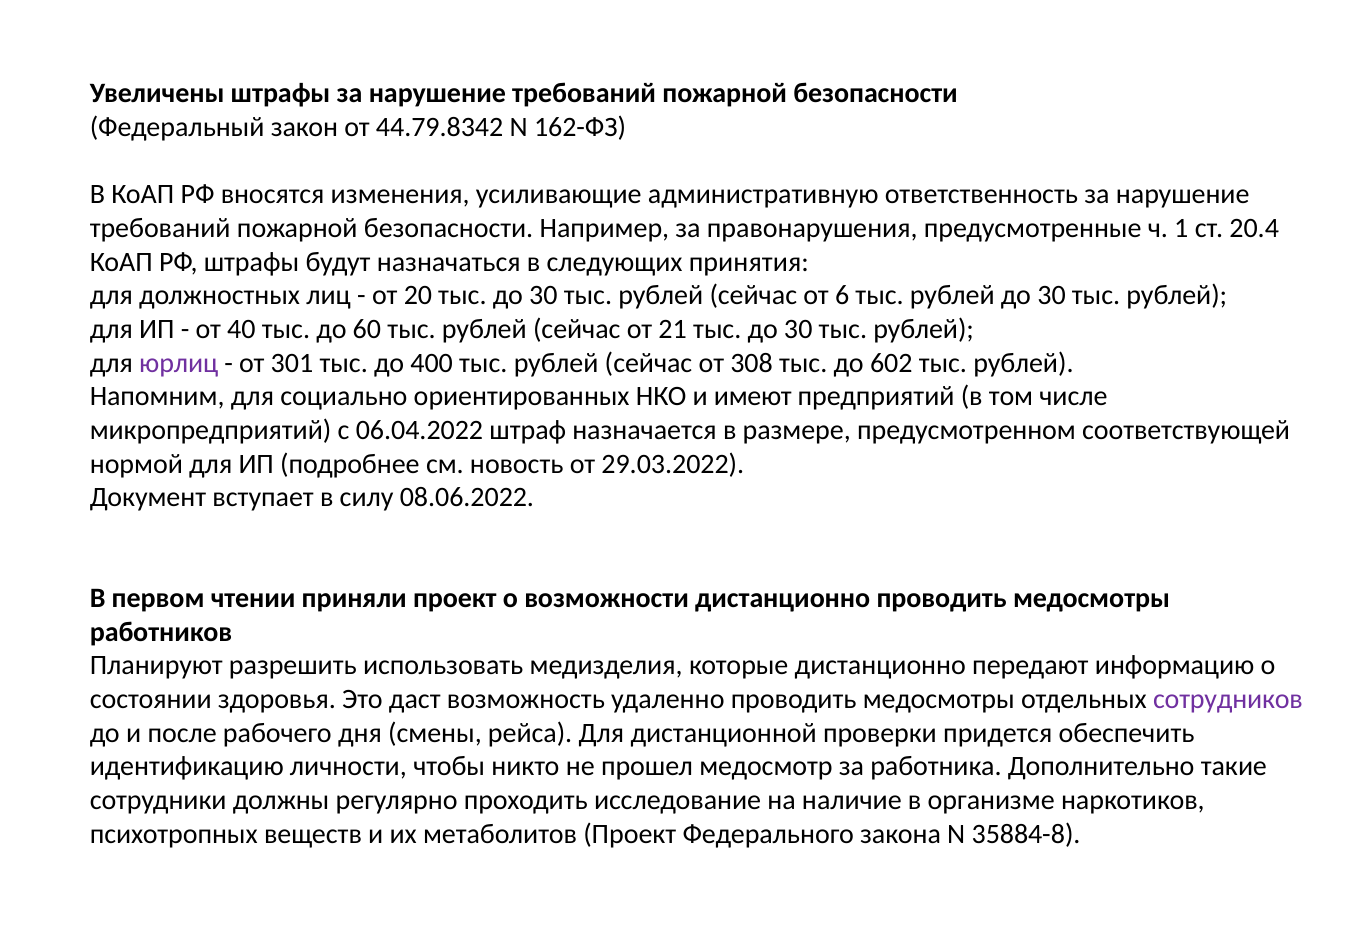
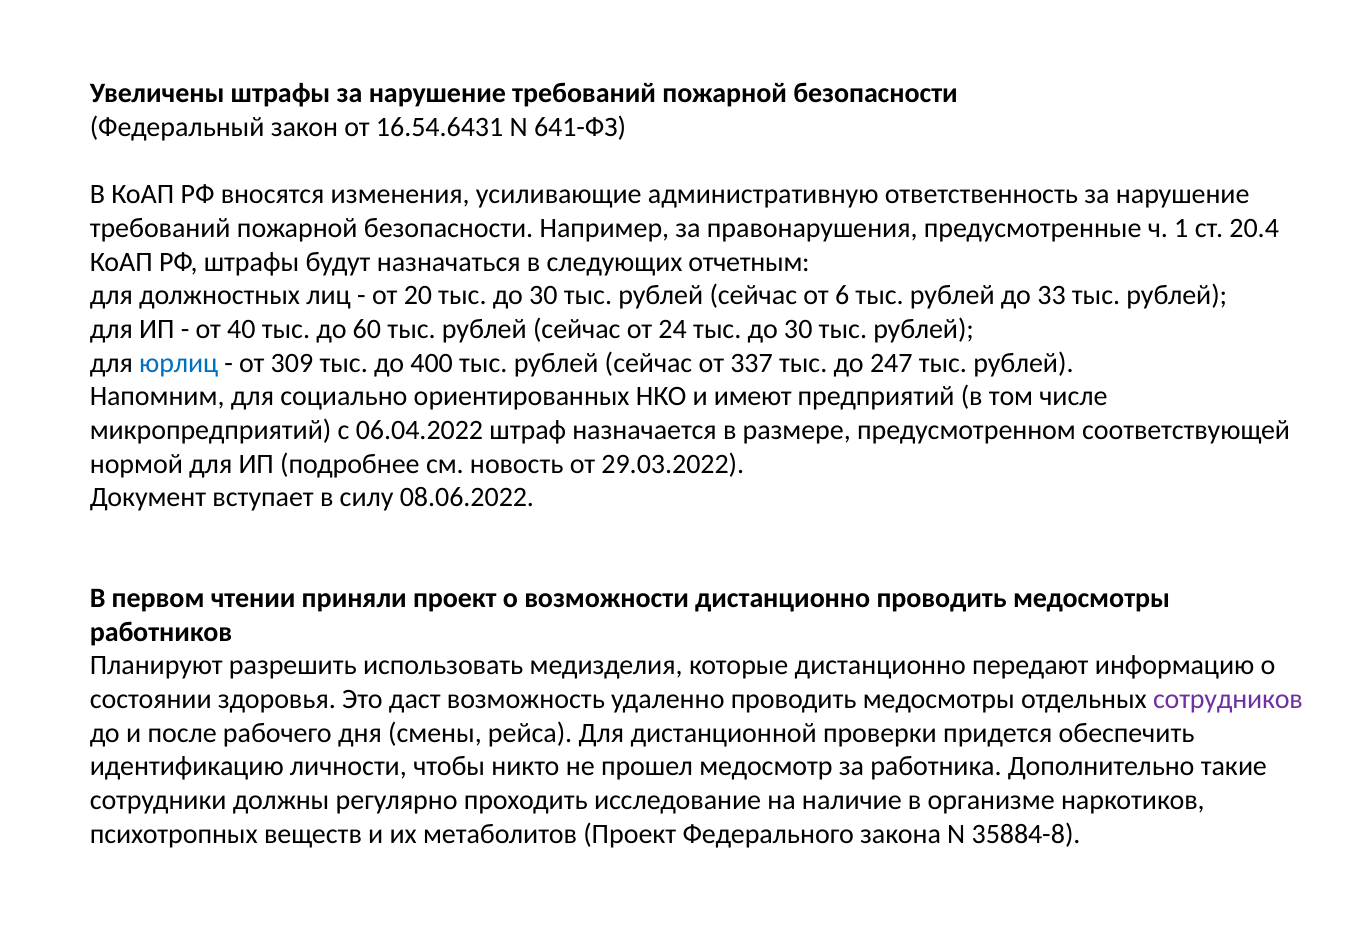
44.79.8342: 44.79.8342 -> 16.54.6431 (440, 127)
162-ФЗ: 162-ФЗ -> 641-ФЗ (580, 127)
принятия: принятия -> отчетным (749, 262)
рублей до 30: 30 -> 33 (1052, 295)
21: 21 -> 24 (673, 329)
юрлиц colour: purple -> blue (179, 363)
301: 301 -> 309 (292, 363)
308: 308 -> 337 (752, 363)
602: 602 -> 247 (891, 363)
